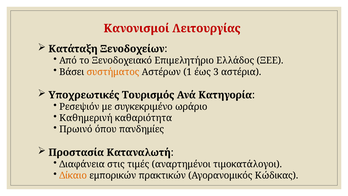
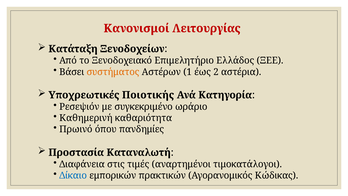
3: 3 -> 2 (216, 72)
Τουρισμός: Τουρισμός -> Ποιοτικής (148, 95)
Δίκαιο colour: orange -> blue (73, 175)
